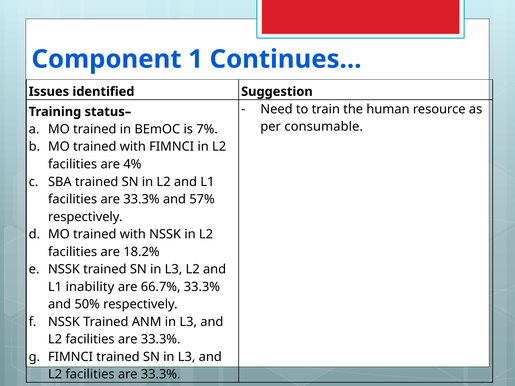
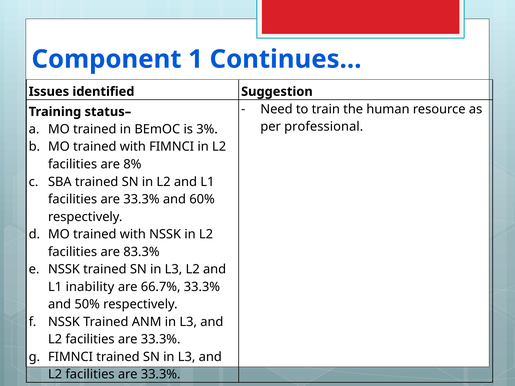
consumable: consumable -> professional (324, 127)
7%: 7% -> 3% (207, 129)
4%: 4% -> 8% (132, 164)
57%: 57% -> 60% (202, 199)
18.2%: 18.2% -> 83.3% (141, 252)
